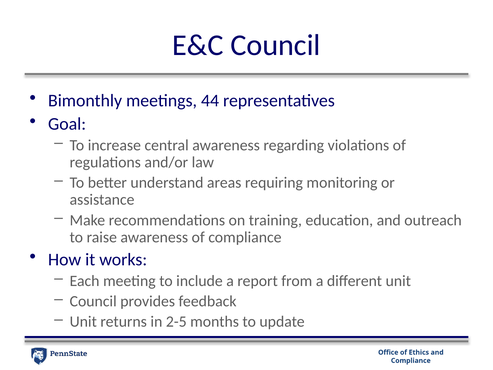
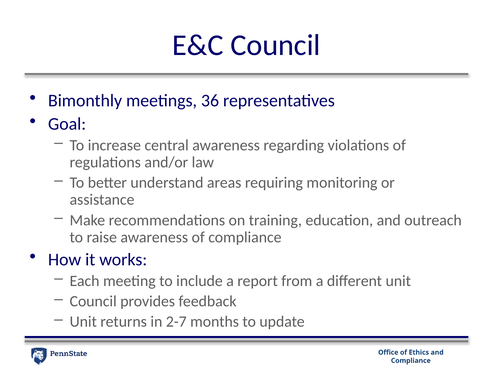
44: 44 -> 36 (210, 101)
2-5: 2-5 -> 2-7 (176, 322)
